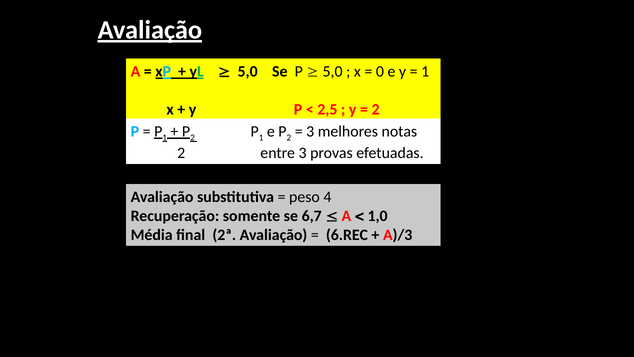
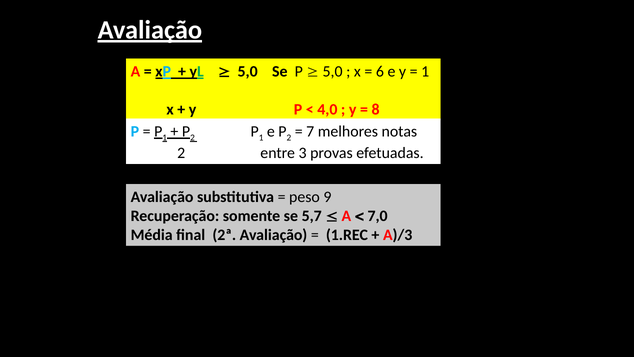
0: 0 -> 6 (380, 71)
2,5: 2,5 -> 4,0 (327, 109)
2: 2 -> 8 (376, 109)
3: 3 -> 7 (310, 131)
4: 4 -> 9 (327, 197)
6,7: 6,7 -> 5,7 (312, 216)
1,0: 1,0 -> 7,0 (378, 216)
6.REC: 6.REC -> 1.REC (347, 235)
